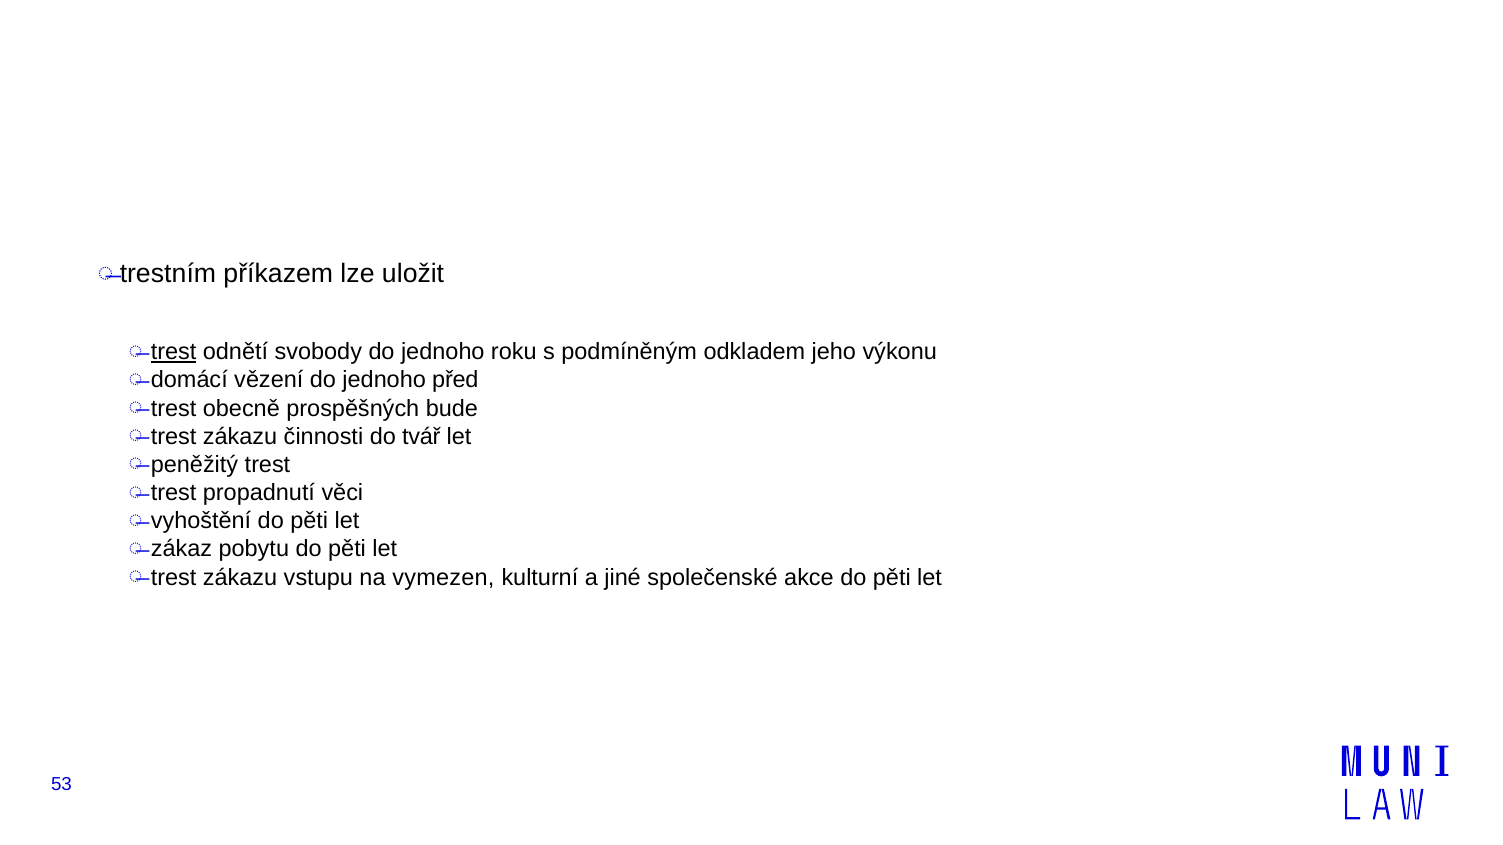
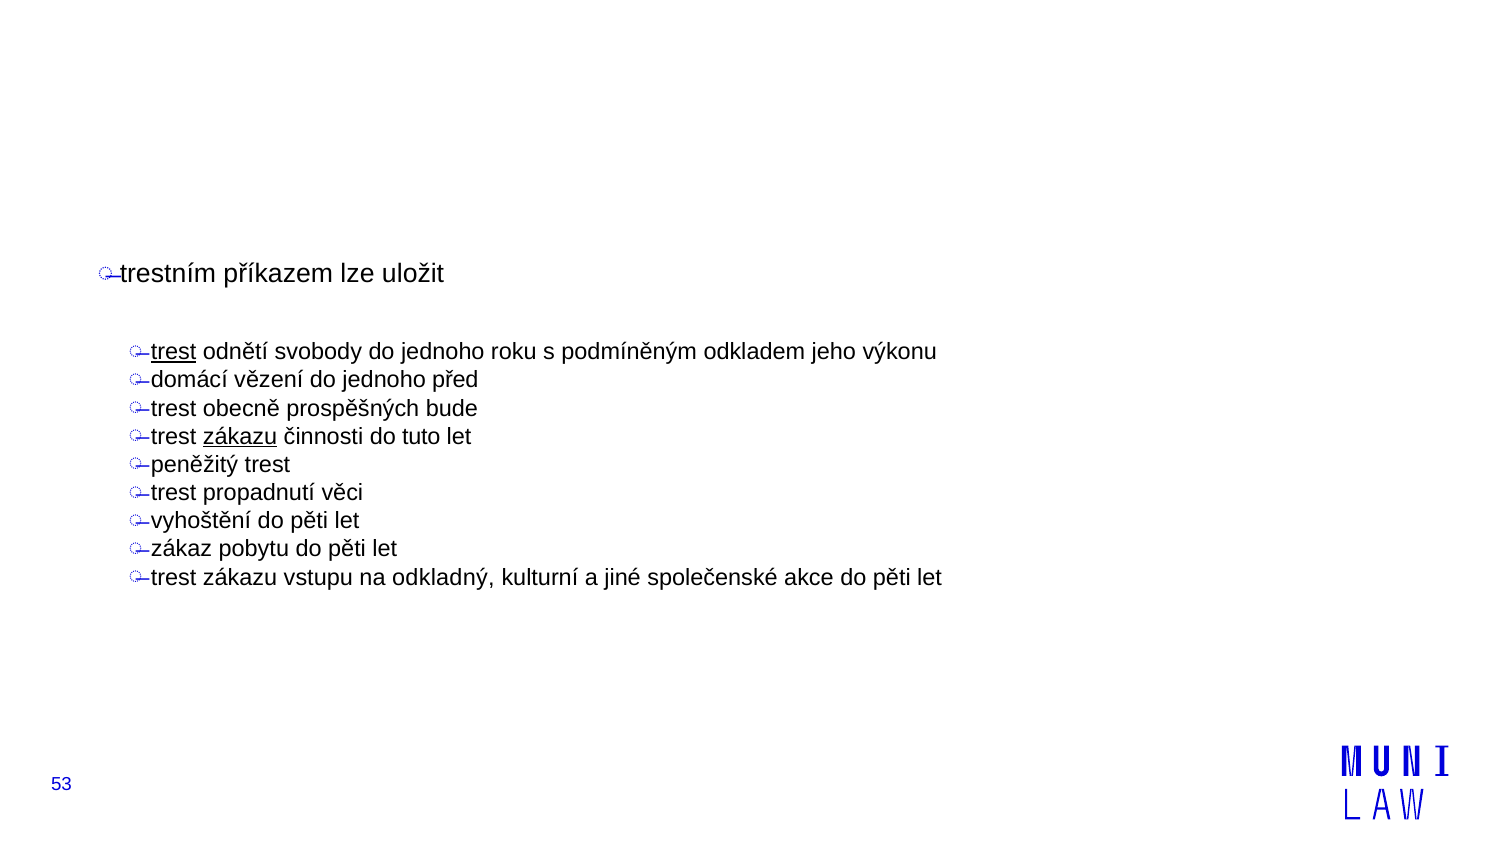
zákazu underline: none -> present (240, 437)
tvář: tvář -> tuto (421, 437)
vymezen: vymezen -> odkladný (443, 578)
